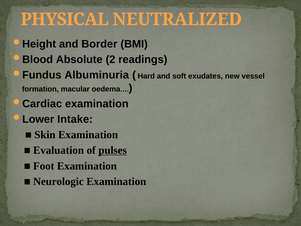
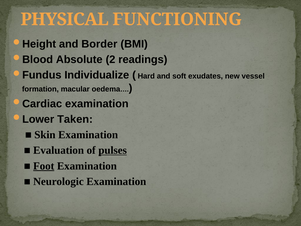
NEUTRALIZED: NEUTRALIZED -> FUNCTIONING (177, 19)
Albuminuria: Albuminuria -> Individualize (97, 75)
Intake: Intake -> Taken (75, 119)
Foot underline: none -> present (44, 166)
